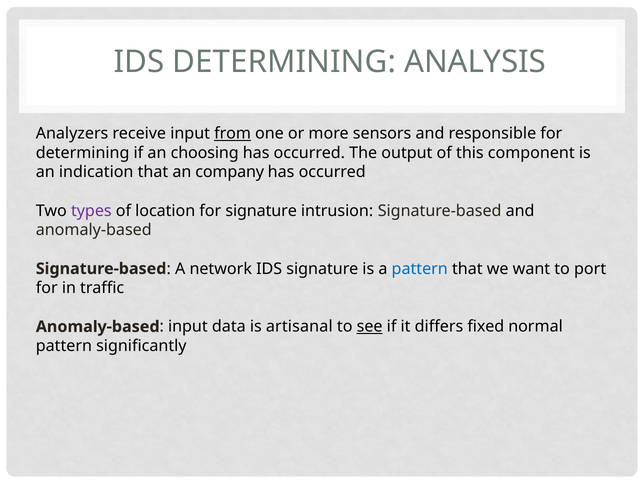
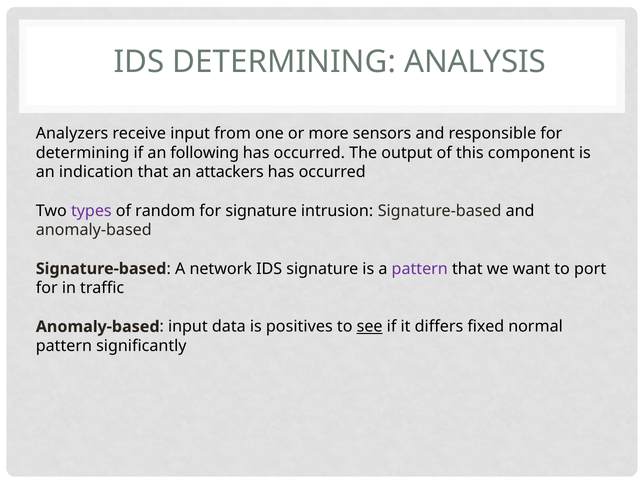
from underline: present -> none (233, 133)
choosing: choosing -> following (205, 153)
company: company -> attackers (230, 172)
location: location -> random (165, 211)
pattern colour: blue -> purple (420, 269)
artisanal: artisanal -> positives (299, 327)
